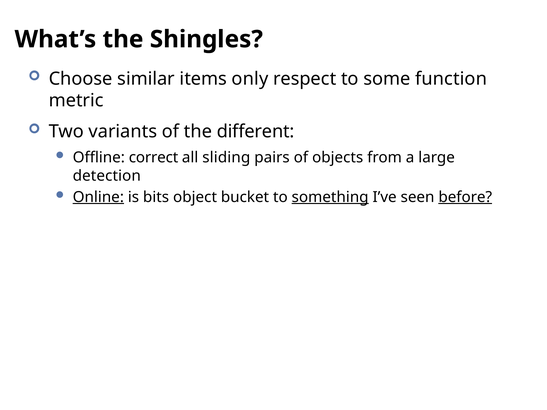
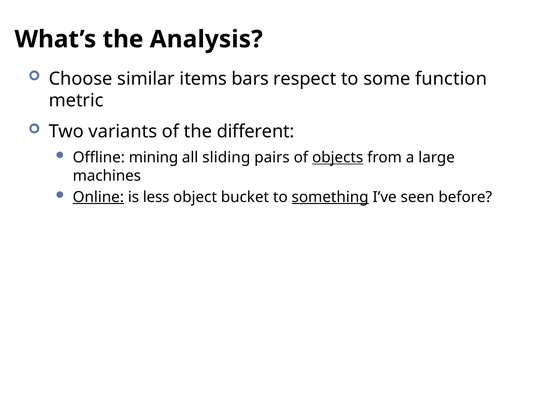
Shingles: Shingles -> Analysis (206, 39)
only: only -> bars (250, 79)
correct: correct -> mining (154, 158)
objects underline: none -> present (338, 158)
detection: detection -> machines (107, 176)
bits: bits -> less (156, 197)
before underline: present -> none (465, 197)
